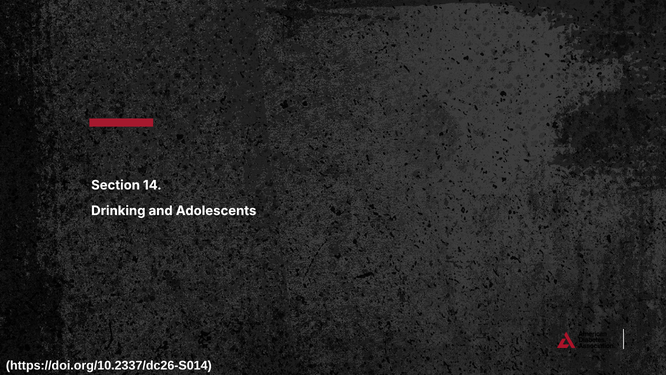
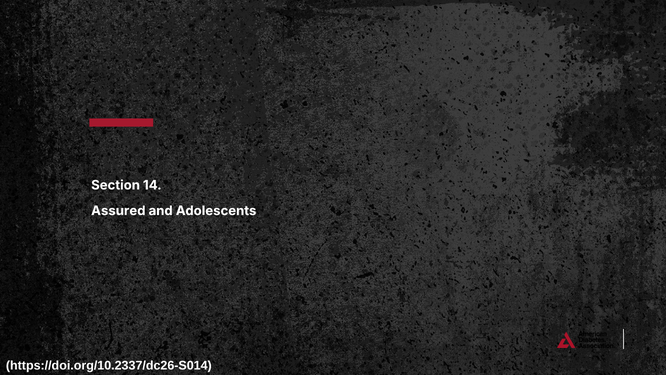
Drinking: Drinking -> Assured (118, 211)
